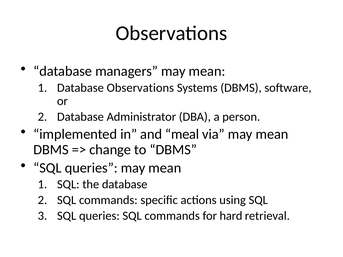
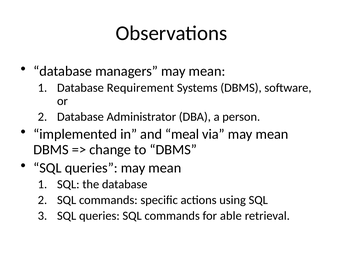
Database Observations: Observations -> Requirement (140, 88)
hard: hard -> able (231, 216)
